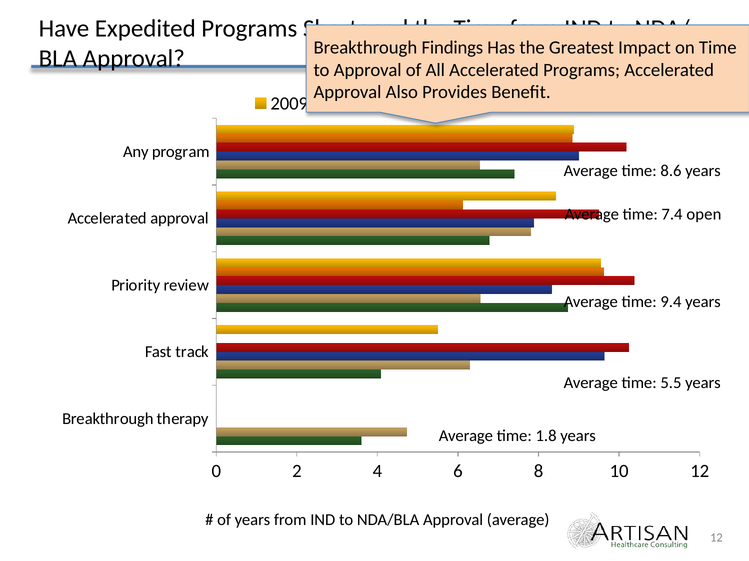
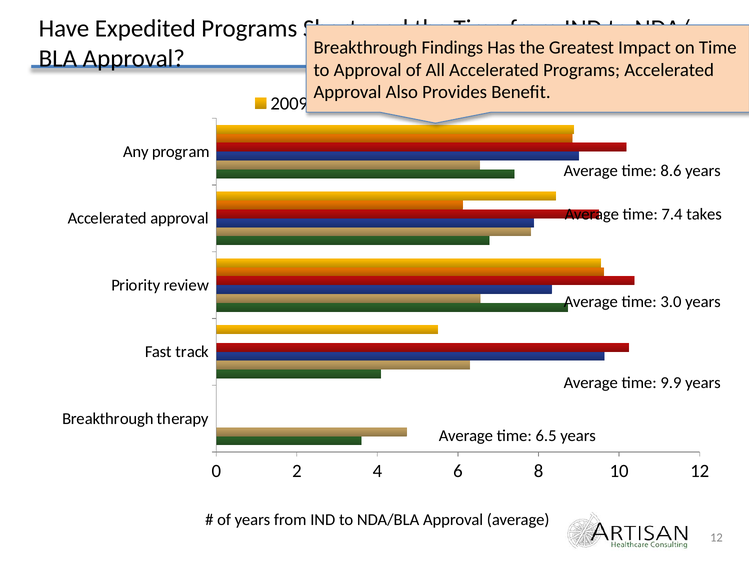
open: open -> takes (704, 215)
9.4: 9.4 -> 3.0 (671, 302)
5.5: 5.5 -> 9.9 (671, 383)
1.8: 1.8 -> 6.5 (546, 437)
